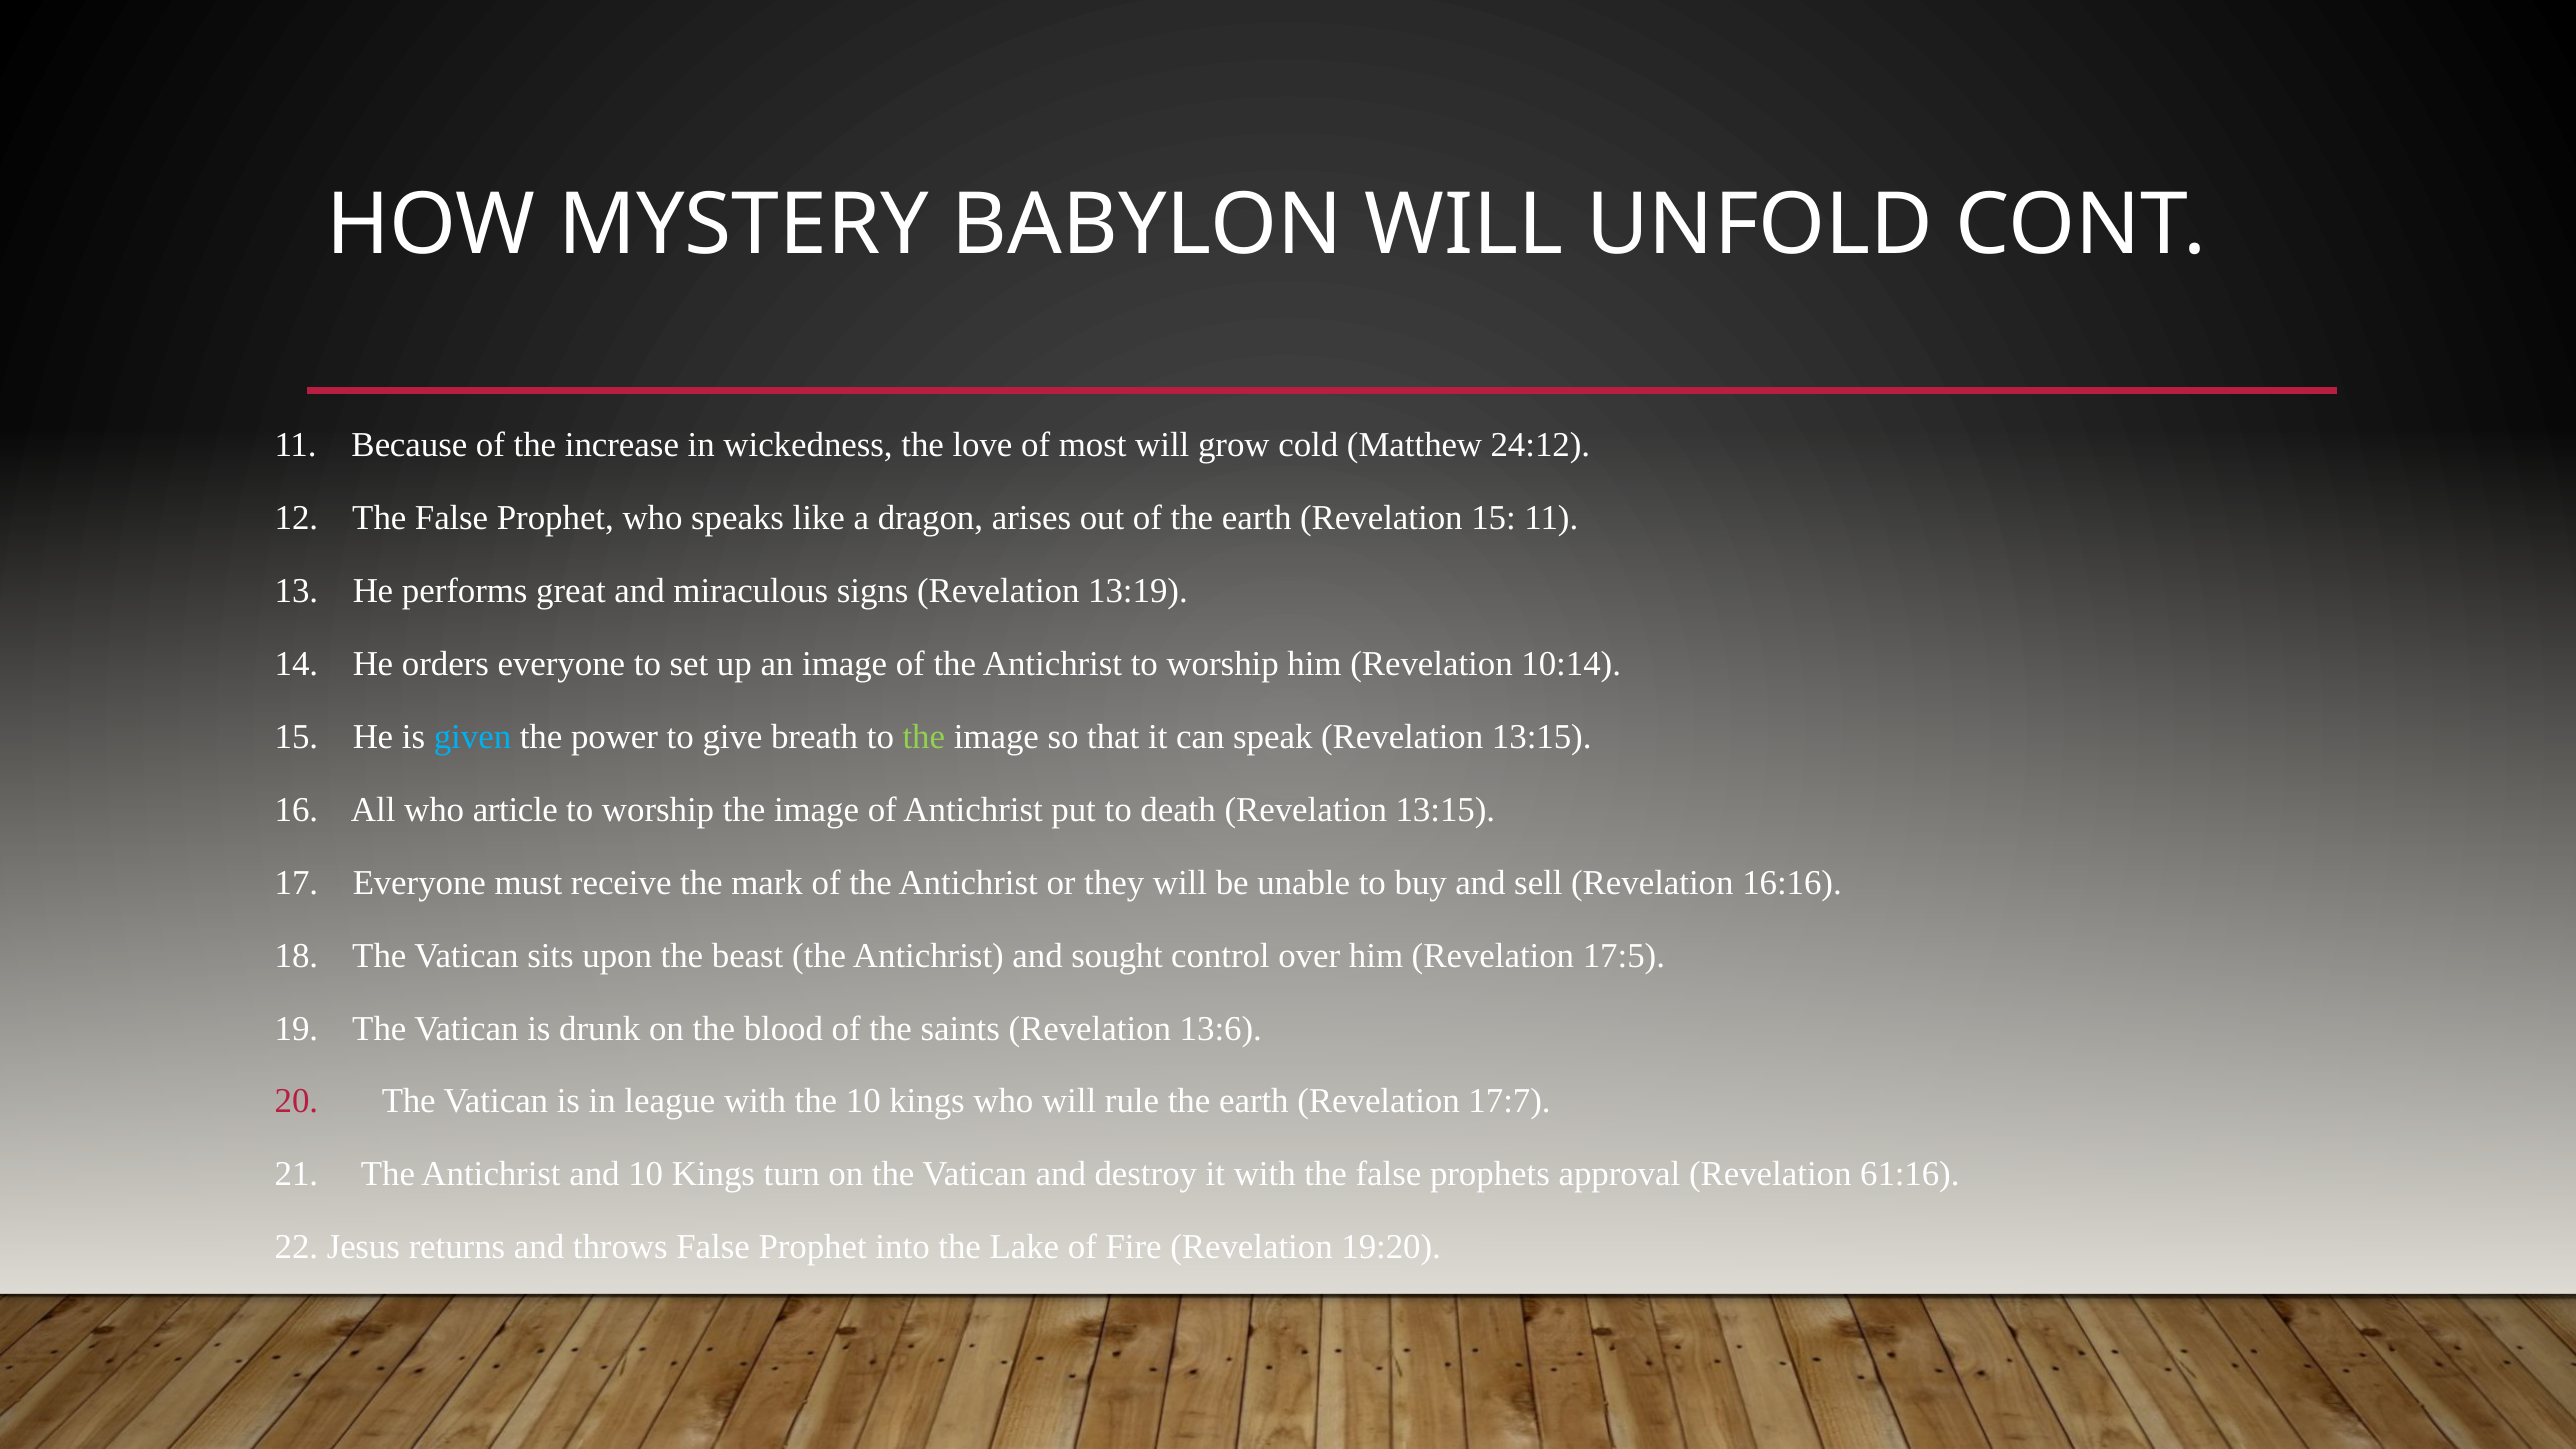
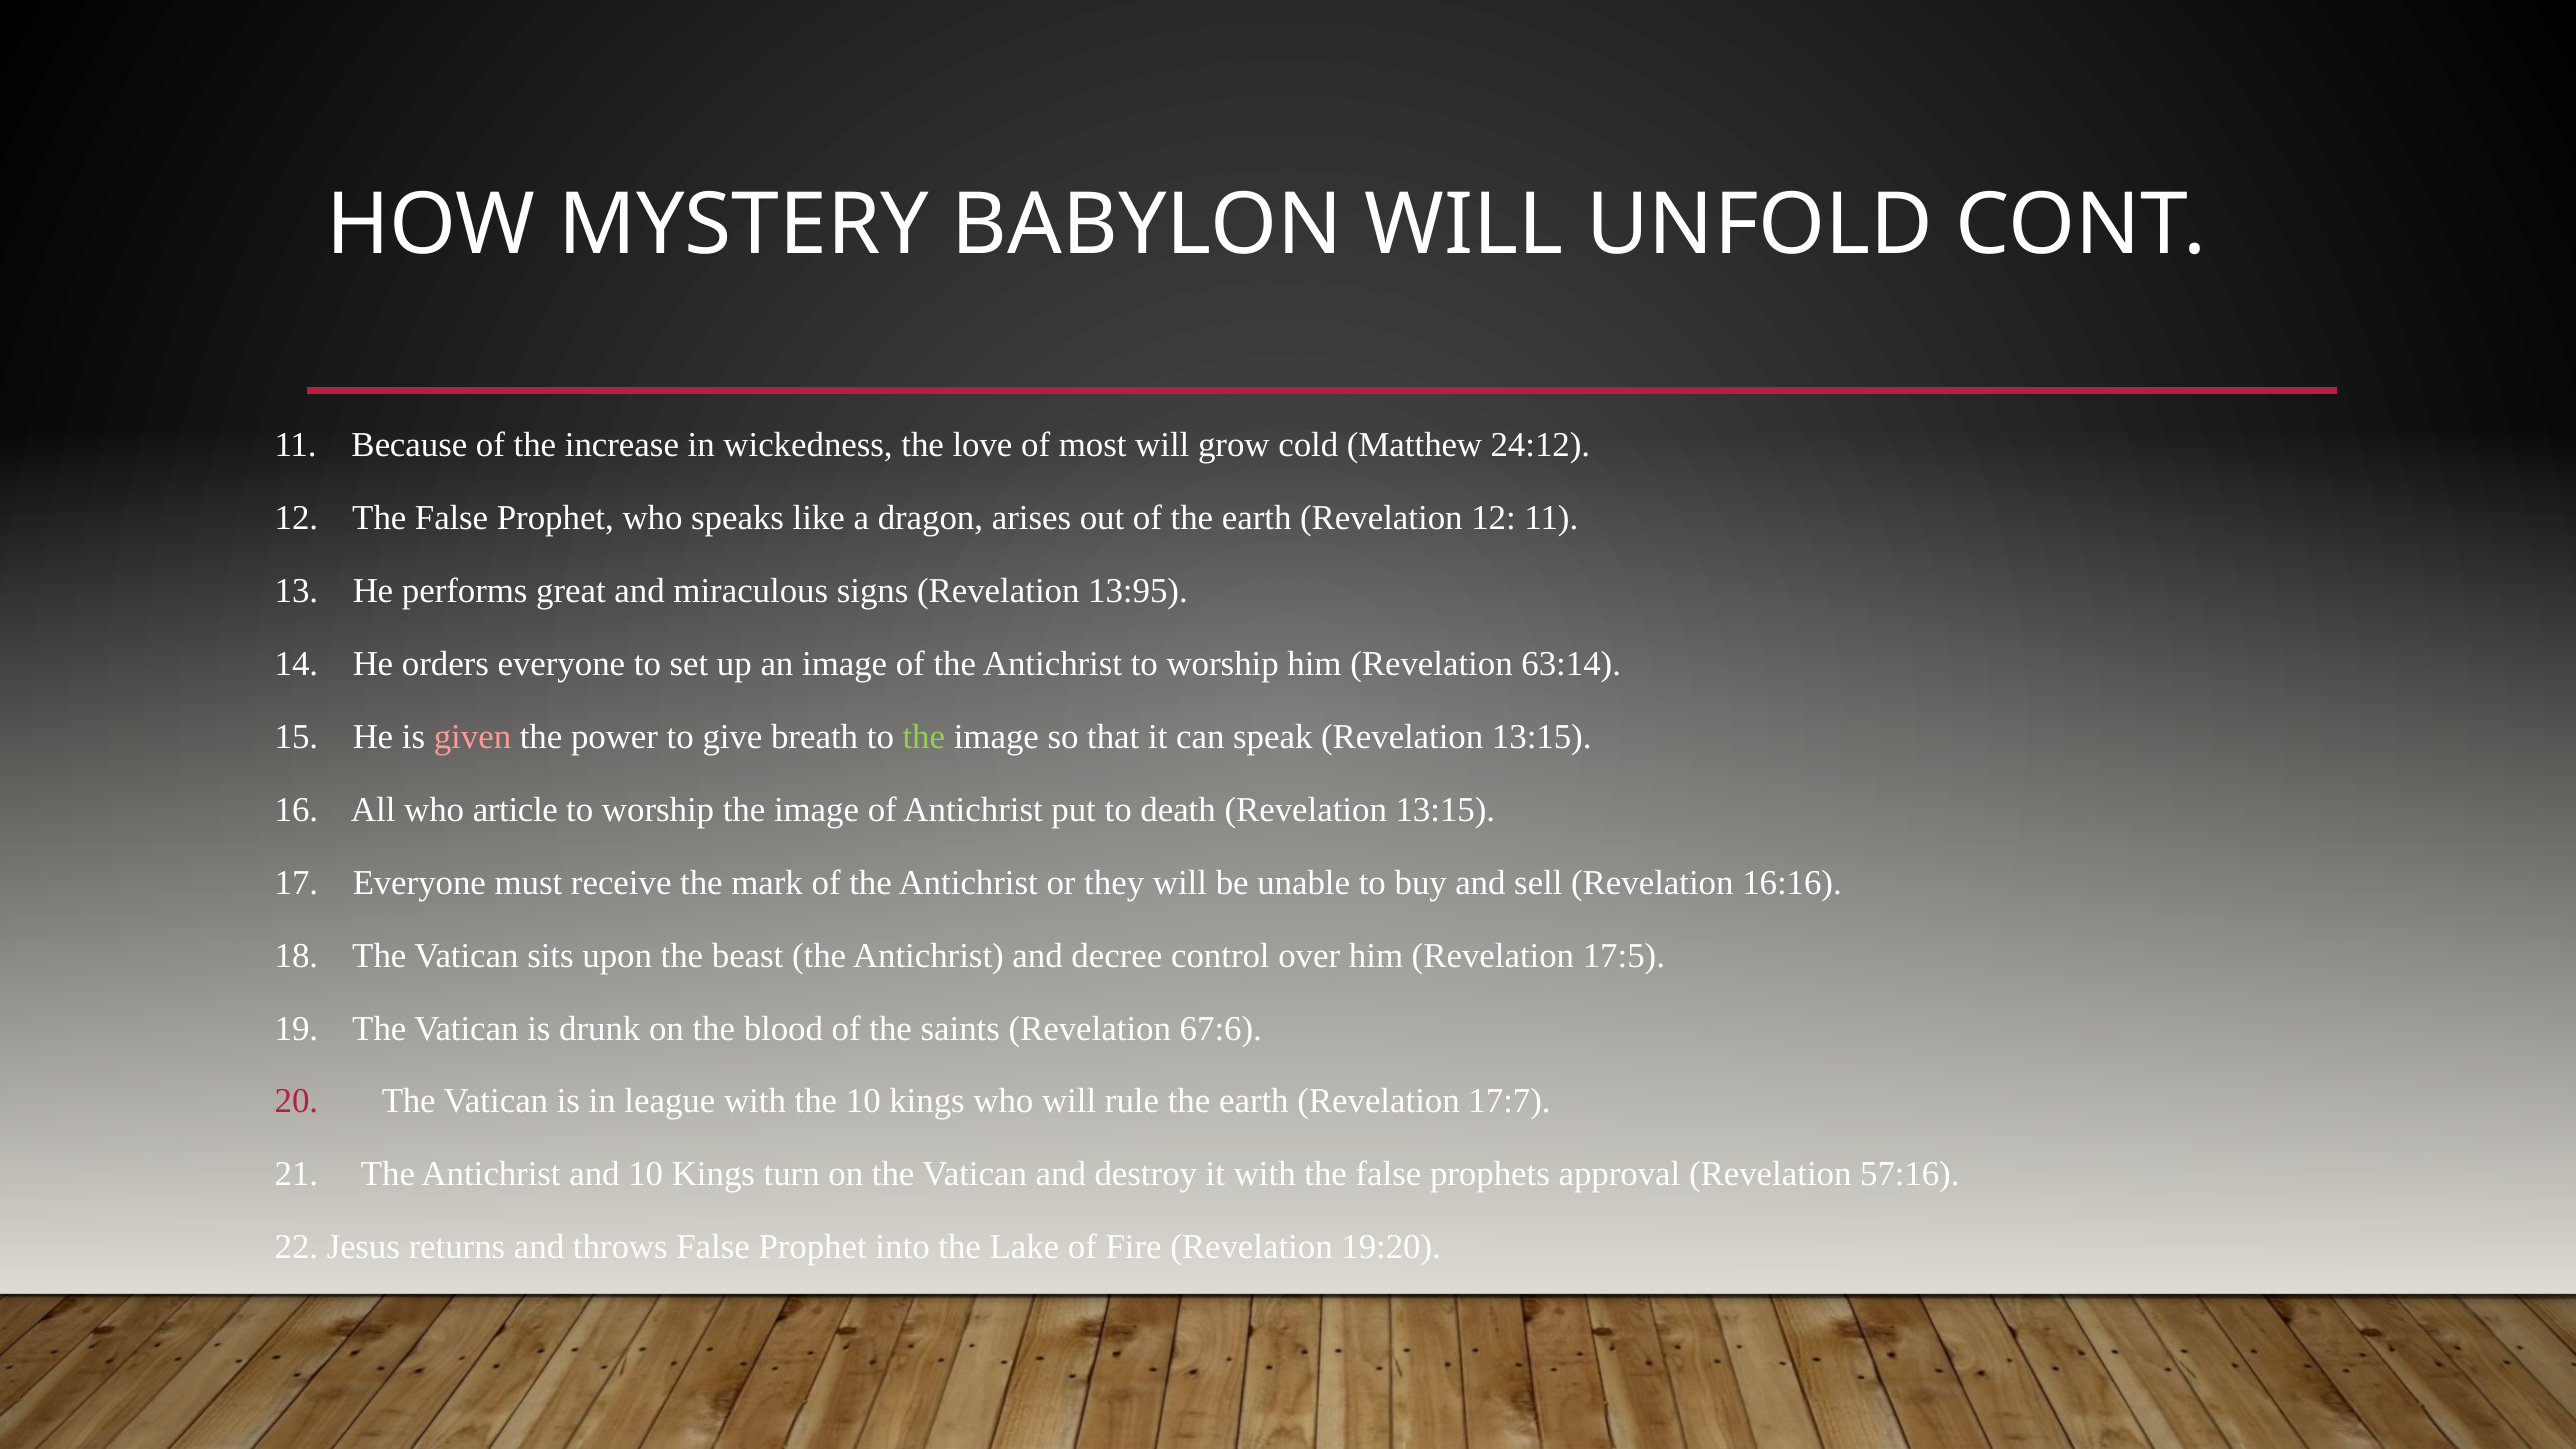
Revelation 15: 15 -> 12 (1494, 518)
13:19: 13:19 -> 13:95 (1138, 591)
10:14: 10:14 -> 63:14 (1571, 664)
given colour: light blue -> pink (472, 737)
sought: sought -> decree (1117, 956)
13:6: 13:6 -> 67:6 (1221, 1028)
61:16: 61:16 -> 57:16 (1910, 1174)
